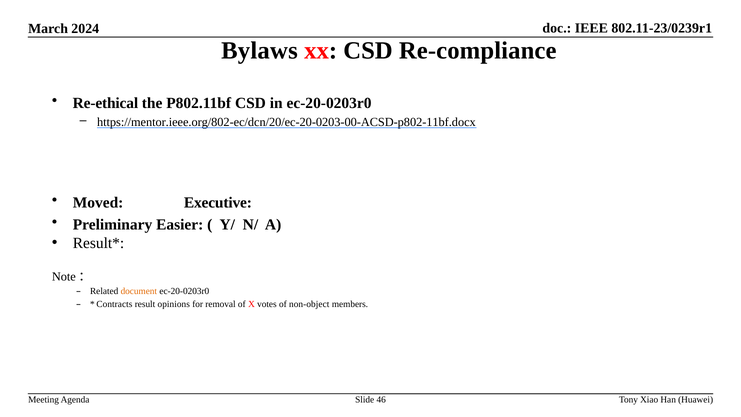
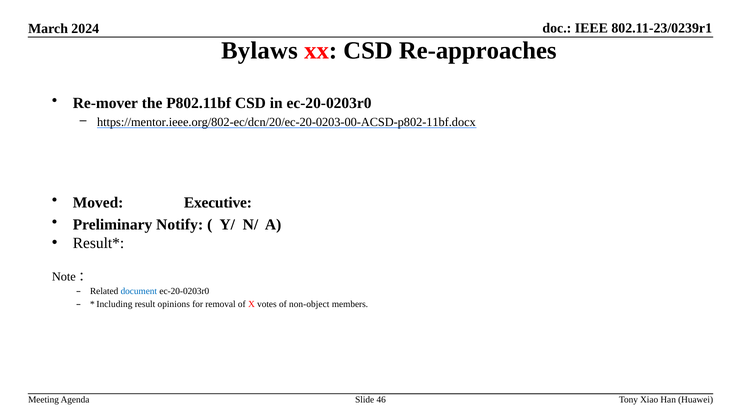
Re-compliance: Re-compliance -> Re-approaches (478, 50)
Re-ethical: Re-ethical -> Re-mover (105, 103)
Easier: Easier -> Notify (180, 224)
document colour: orange -> blue (139, 291)
Contracts: Contracts -> Including (114, 304)
